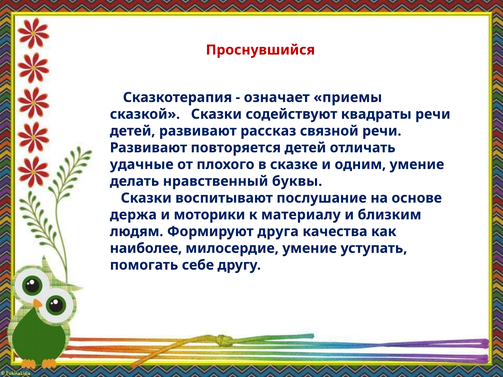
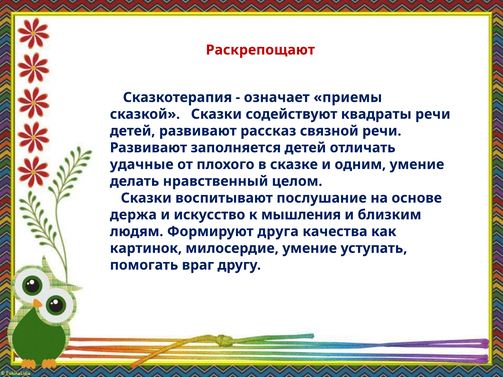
Проснувшийся: Проснувшийся -> Раскрепощают (260, 50)
повторяется: повторяется -> заполняется (236, 148)
буквы: буквы -> целом (297, 181)
моторики: моторики -> искусство (209, 215)
материалу: материалу -> мышления (301, 215)
наиболее: наиболее -> картинок (146, 248)
себе: себе -> враг (198, 265)
